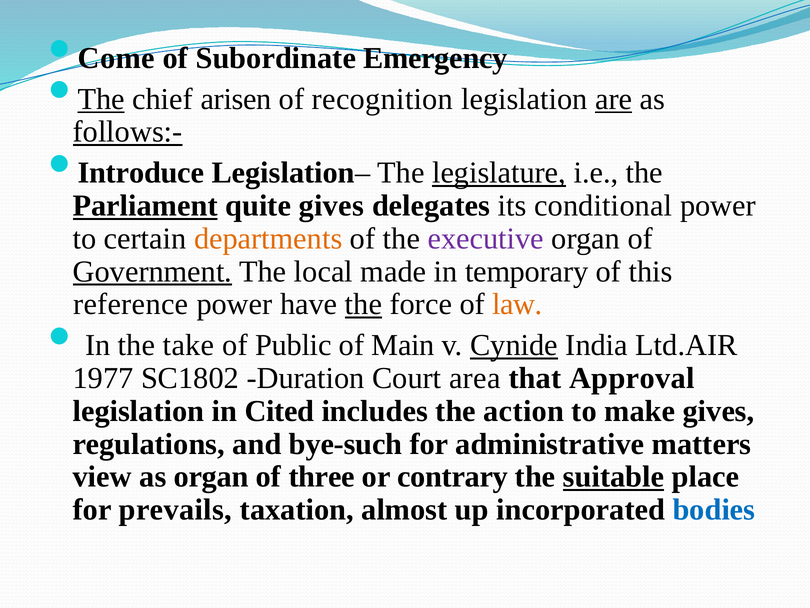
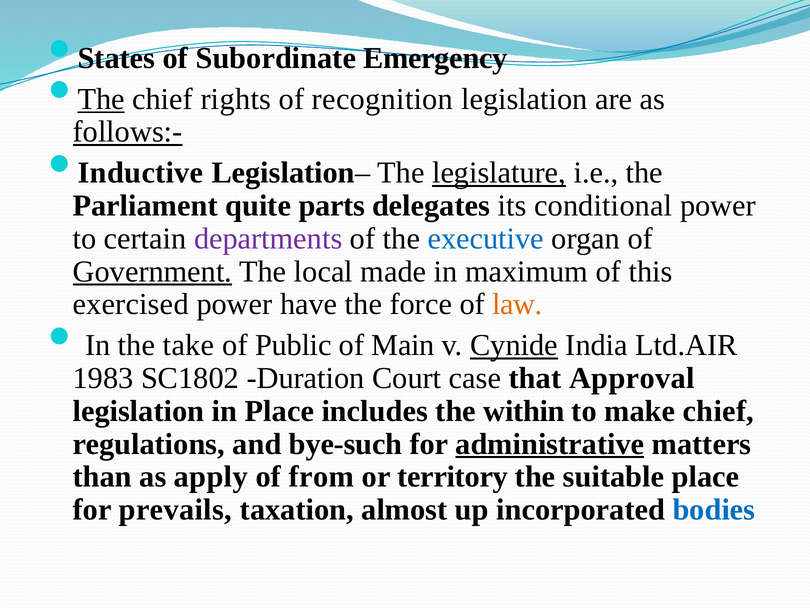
Come: Come -> States (116, 58)
arisen: arisen -> rights (236, 99)
are underline: present -> none (614, 99)
Introduce: Introduce -> Inductive (141, 173)
Parliament underline: present -> none (145, 206)
quite gives: gives -> parts (332, 206)
departments colour: orange -> purple (268, 238)
executive colour: purple -> blue (486, 238)
temporary: temporary -> maximum (527, 271)
reference: reference -> exercised (131, 304)
the underline: present -> none (363, 304)
1977: 1977 -> 1983 (103, 378)
area: area -> case (475, 378)
in Cited: Cited -> Place (279, 411)
action: action -> within (524, 411)
make gives: gives -> chief (718, 411)
administrative underline: none -> present (550, 444)
view: view -> than (102, 476)
as organ: organ -> apply (211, 476)
three: three -> from (321, 476)
contrary: contrary -> territory (453, 476)
suitable underline: present -> none (614, 476)
